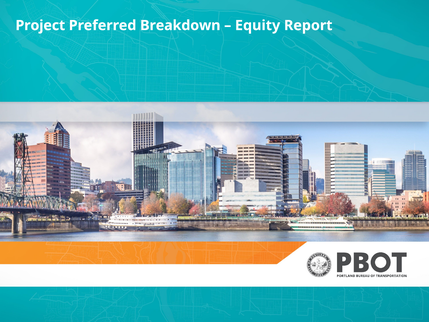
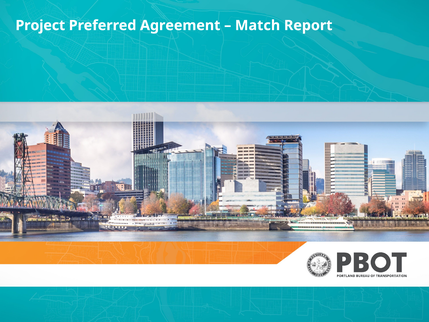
Breakdown: Breakdown -> Agreement (180, 25)
Equity: Equity -> Match (258, 25)
